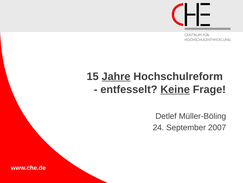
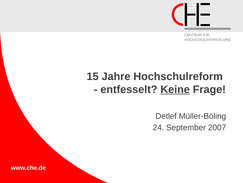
Jahre underline: present -> none (116, 76)
